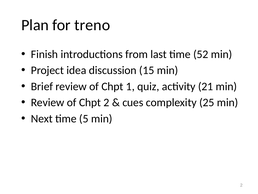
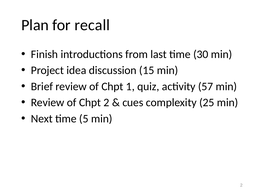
treno: treno -> recall (92, 25)
52: 52 -> 30 (201, 54)
21: 21 -> 57 (206, 86)
